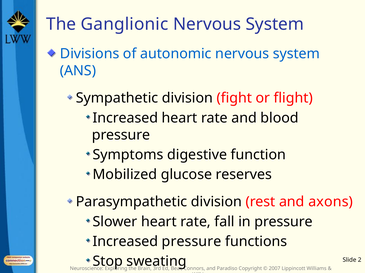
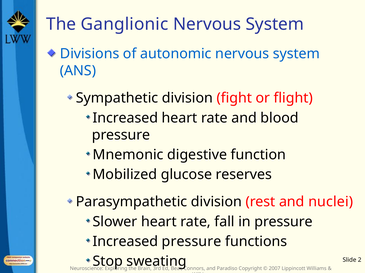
Symptoms: Symptoms -> Mnemonic (128, 155)
axons: axons -> nuclei (331, 202)
